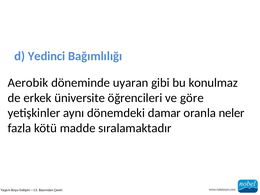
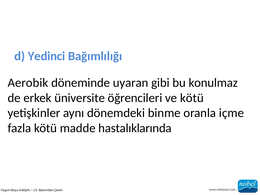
ve göre: göre -> kötü (192, 98)
damar: damar -> binme (164, 113)
neler: neler -> içme (231, 113)
sıralamaktadır: sıralamaktadır -> hastalıklarında (135, 128)
